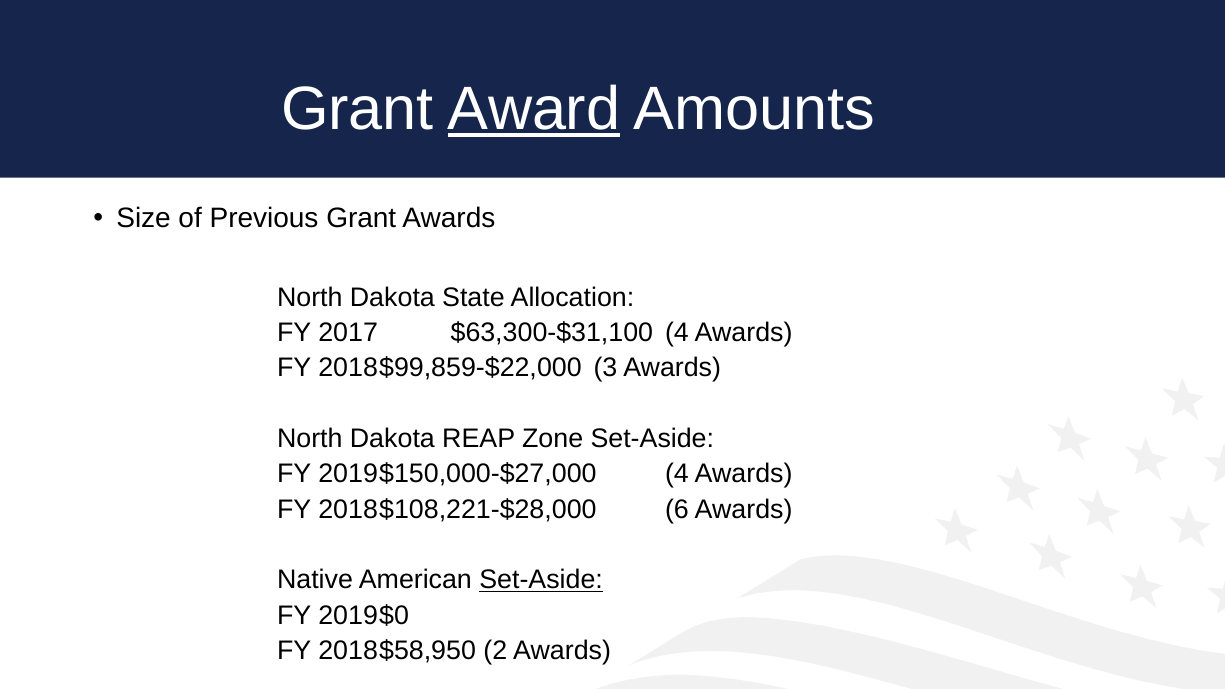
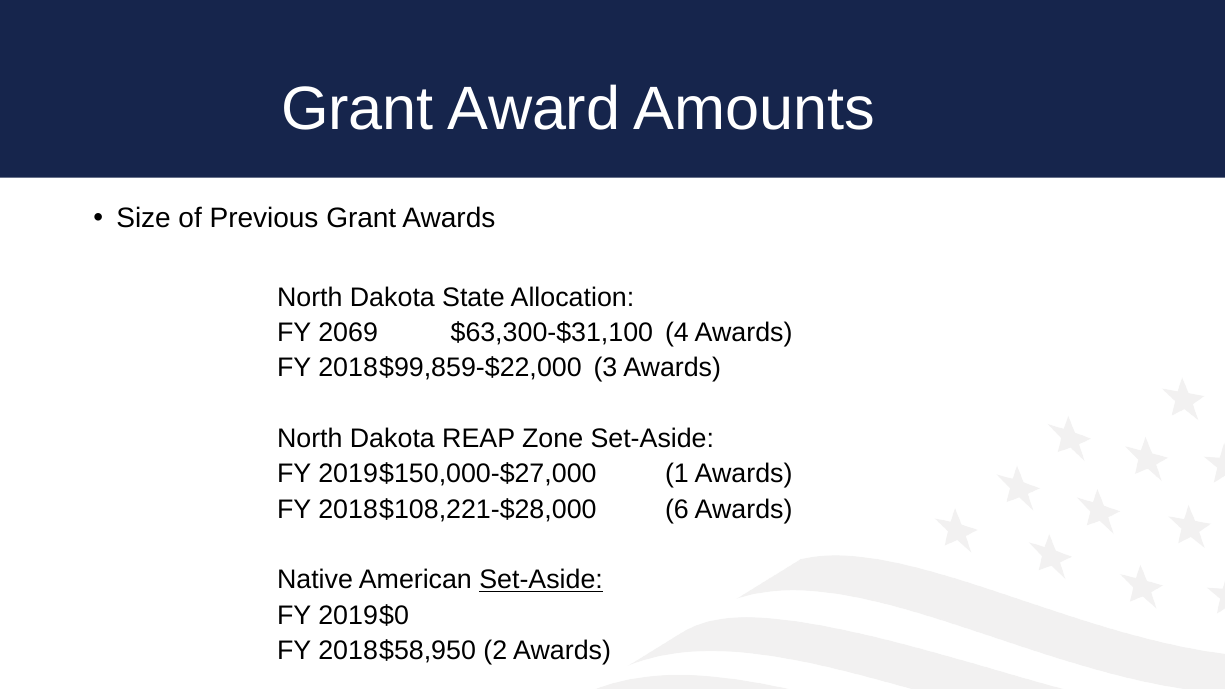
Award underline: present -> none (534, 109)
2017: 2017 -> 2069 (348, 333)
4: 4 -> 1 (677, 474)
